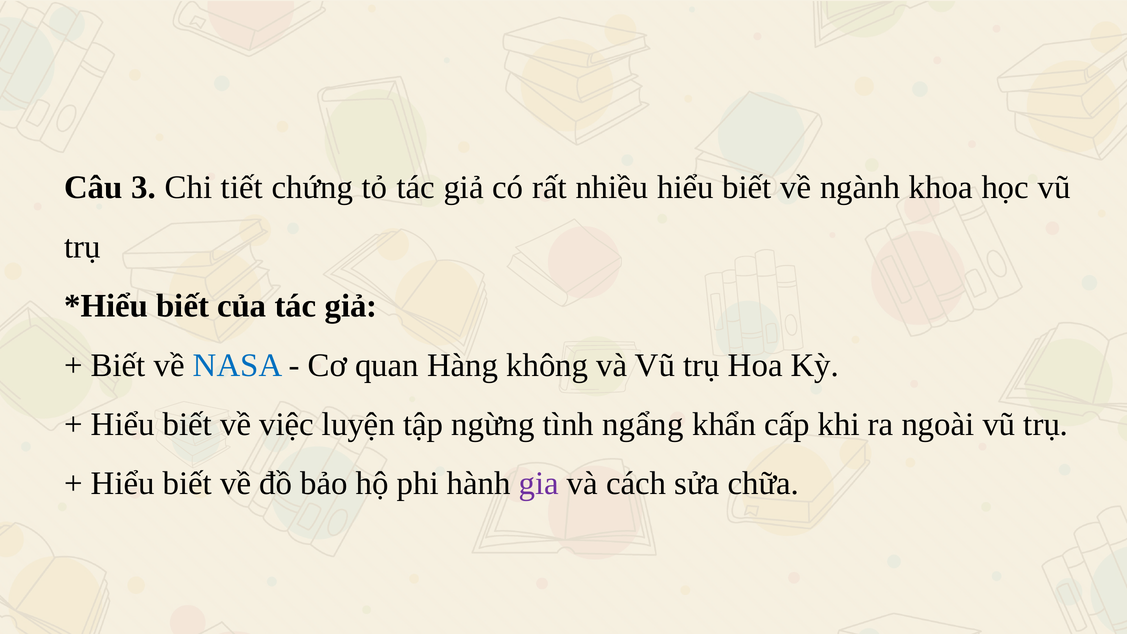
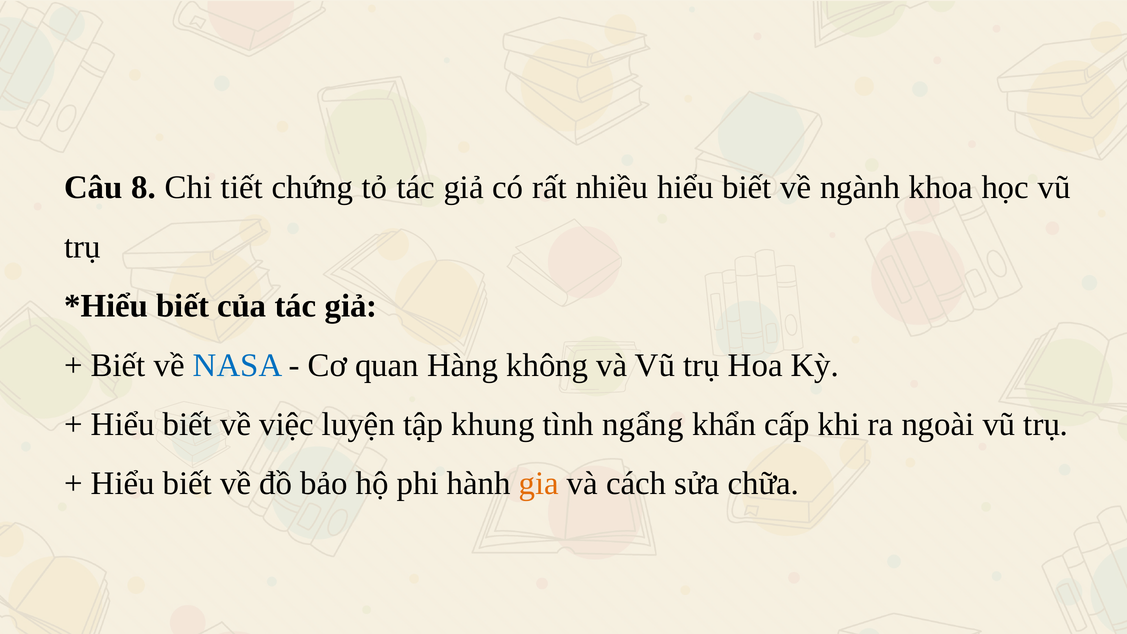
3: 3 -> 8 (144, 188)
ngừng: ngừng -> khung (493, 424)
gia colour: purple -> orange (539, 484)
